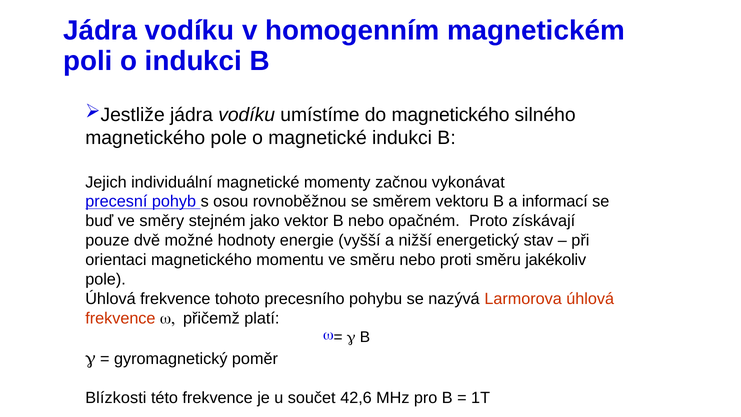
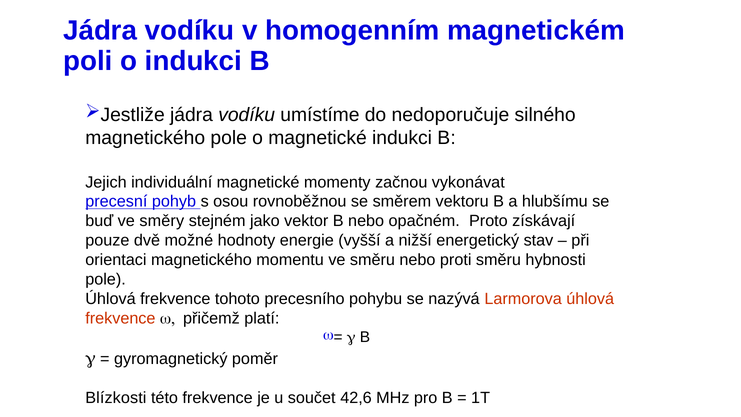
do magnetického: magnetického -> nedoporučuje (450, 115)
informací: informací -> hlubšímu (555, 202)
jakékoliv: jakékoliv -> hybnosti (556, 260)
